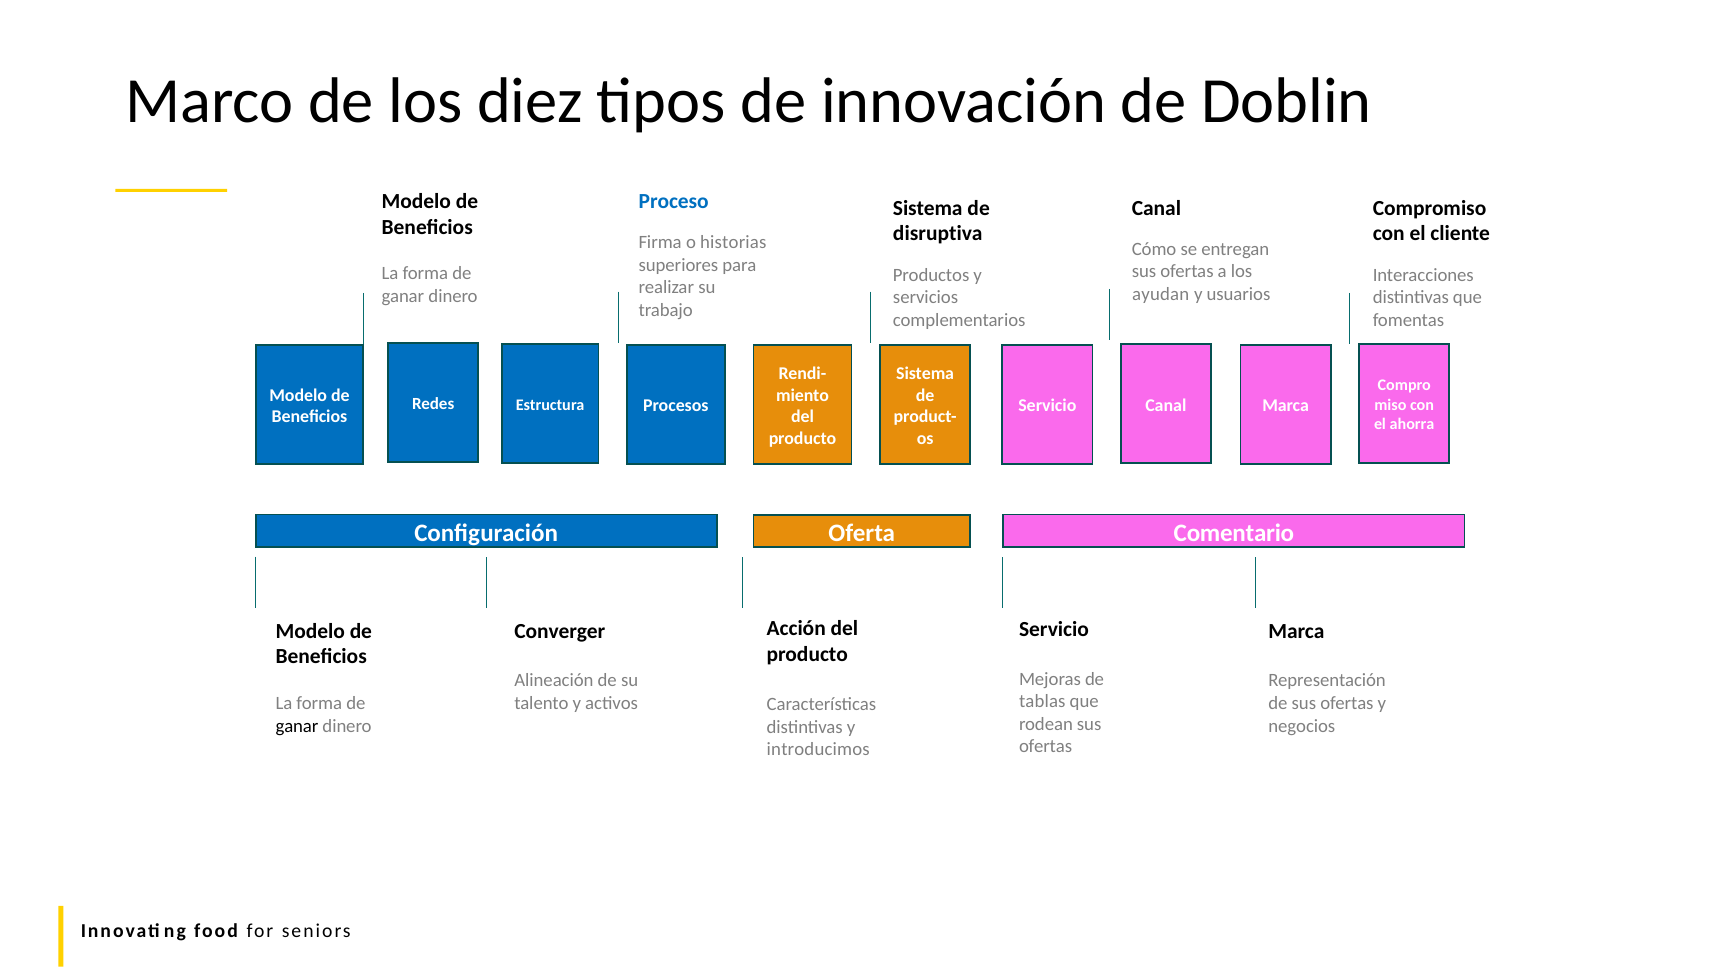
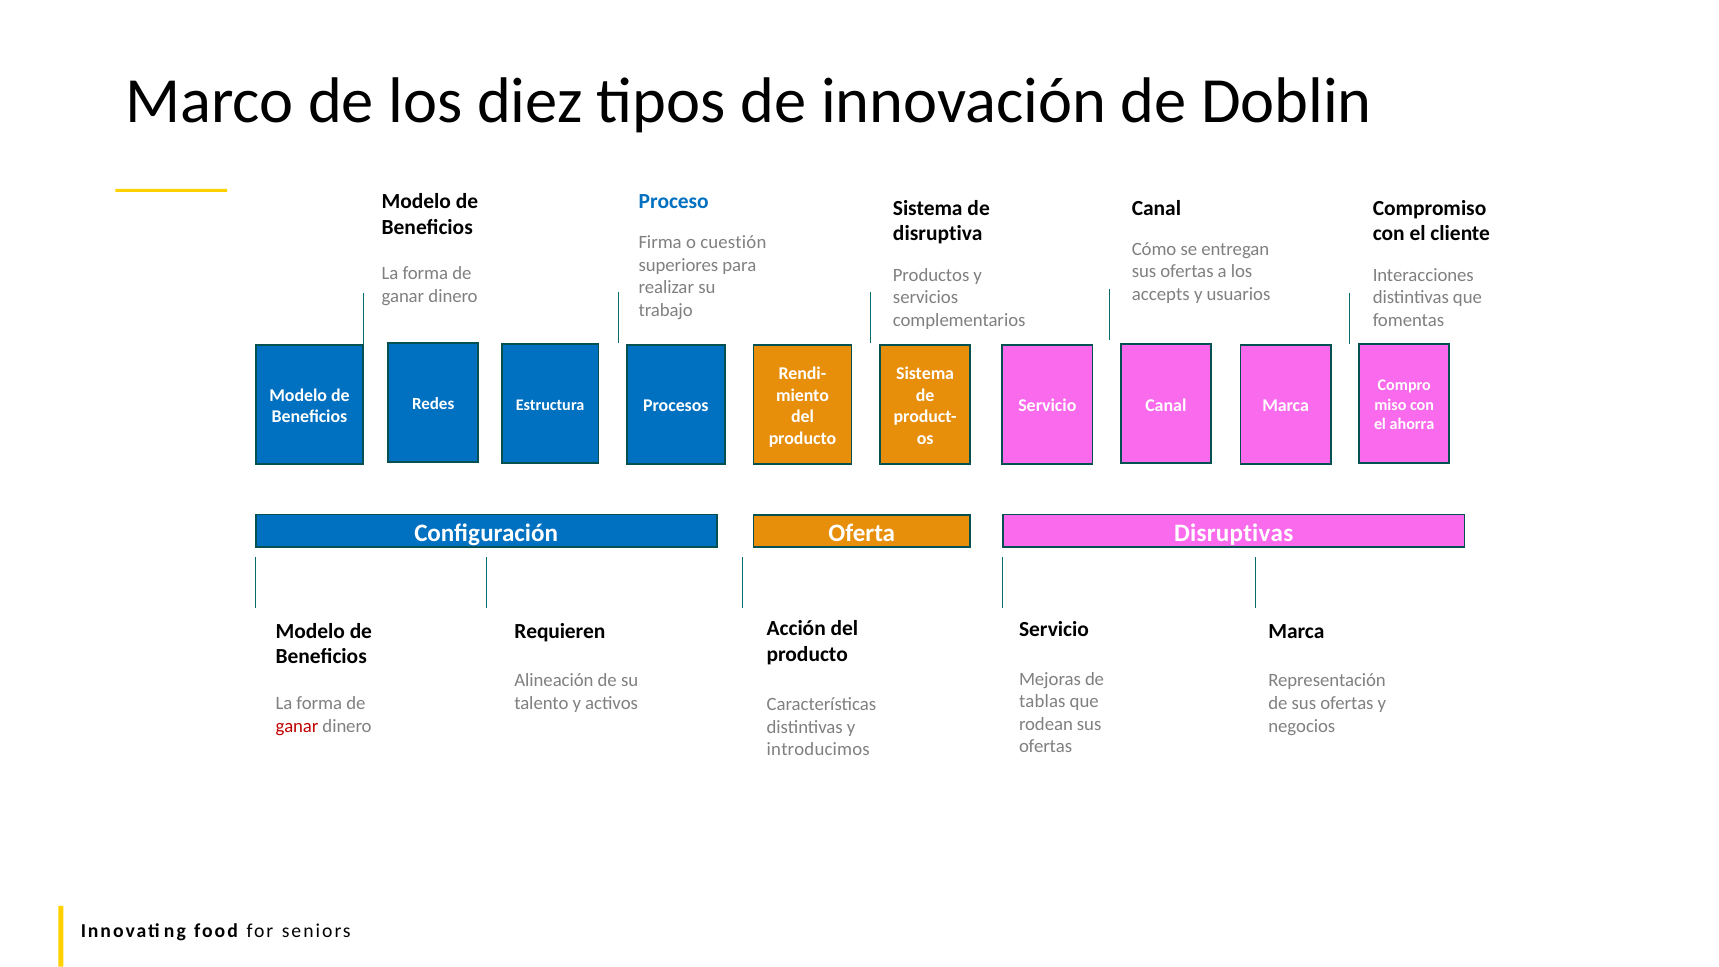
historias: historias -> cuestión (733, 242)
ayudan: ayudan -> accepts (1161, 294)
Comentario: Comentario -> Disruptivas (1234, 533)
Converger: Converger -> Requieren (560, 631)
ganar colour: black -> red (297, 726)
